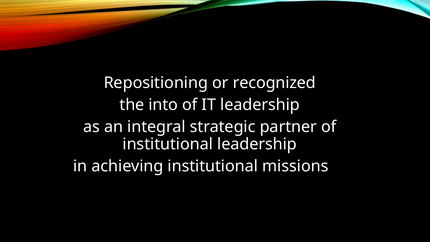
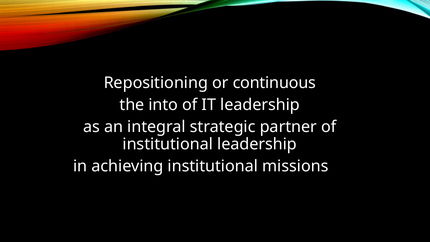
recognized: recognized -> continuous (274, 83)
